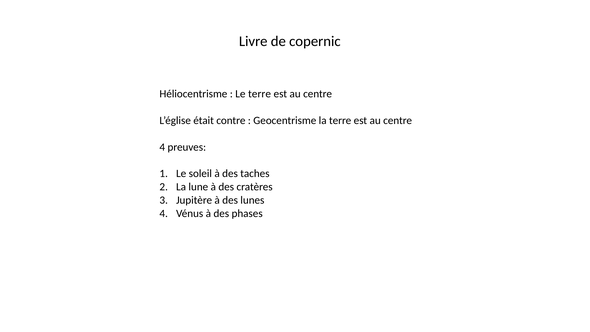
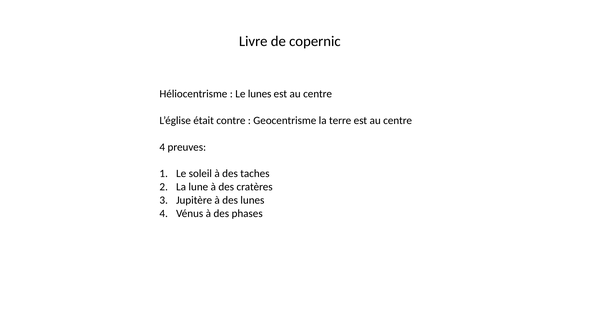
Le terre: terre -> lunes (260, 94)
